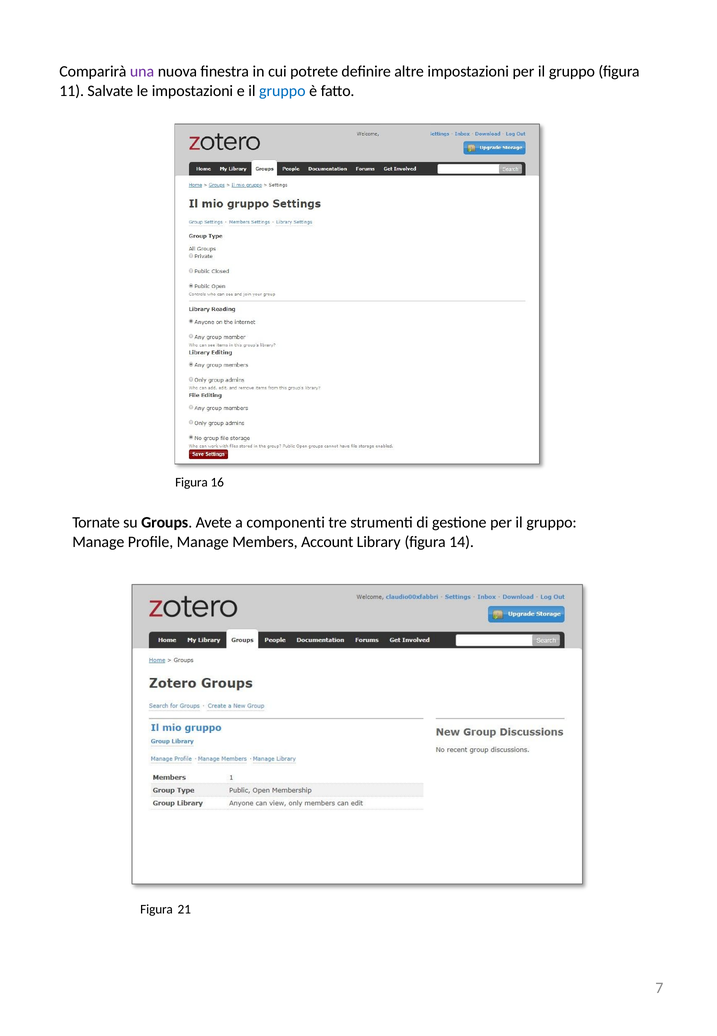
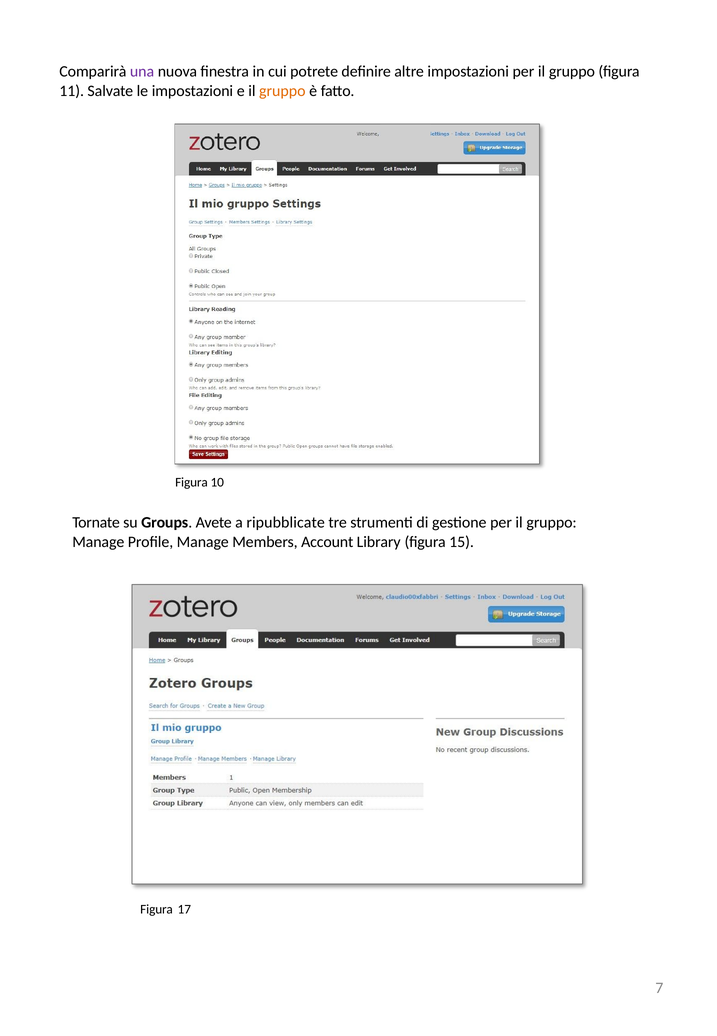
gruppo colour: blue -> orange (282, 91)
16: 16 -> 10 (217, 482)
componenti: componenti -> ripubblicate (286, 523)
14: 14 -> 15 (462, 542)
21: 21 -> 17 (184, 909)
